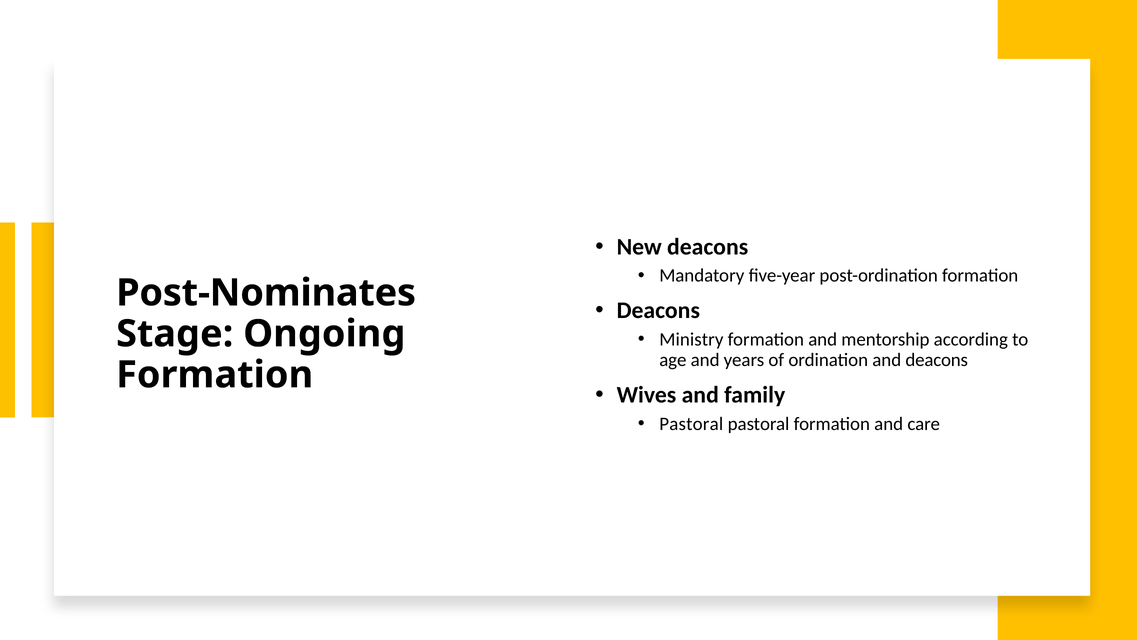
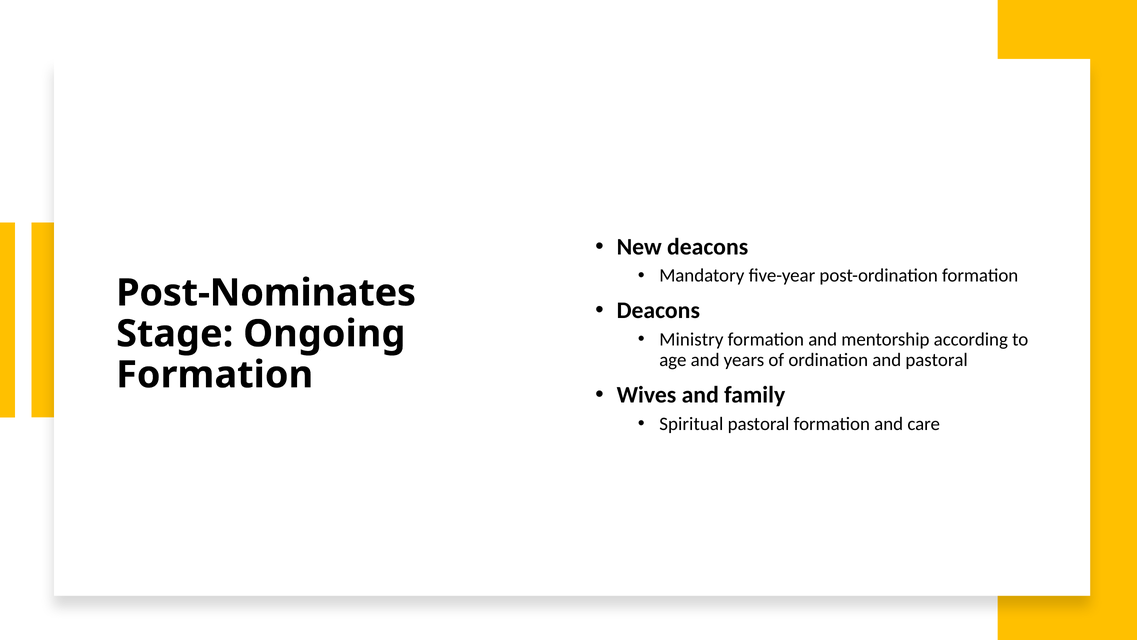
and deacons: deacons -> pastoral (937, 360)
Pastoral: Pastoral -> Spiritual (691, 424)
